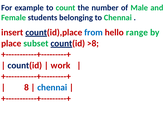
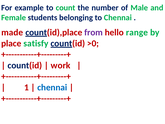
insert: insert -> made (12, 32)
from colour: blue -> purple (94, 32)
subset: subset -> satisfy (36, 43)
>8: >8 -> >0 (93, 43)
8: 8 -> 1 (26, 87)
